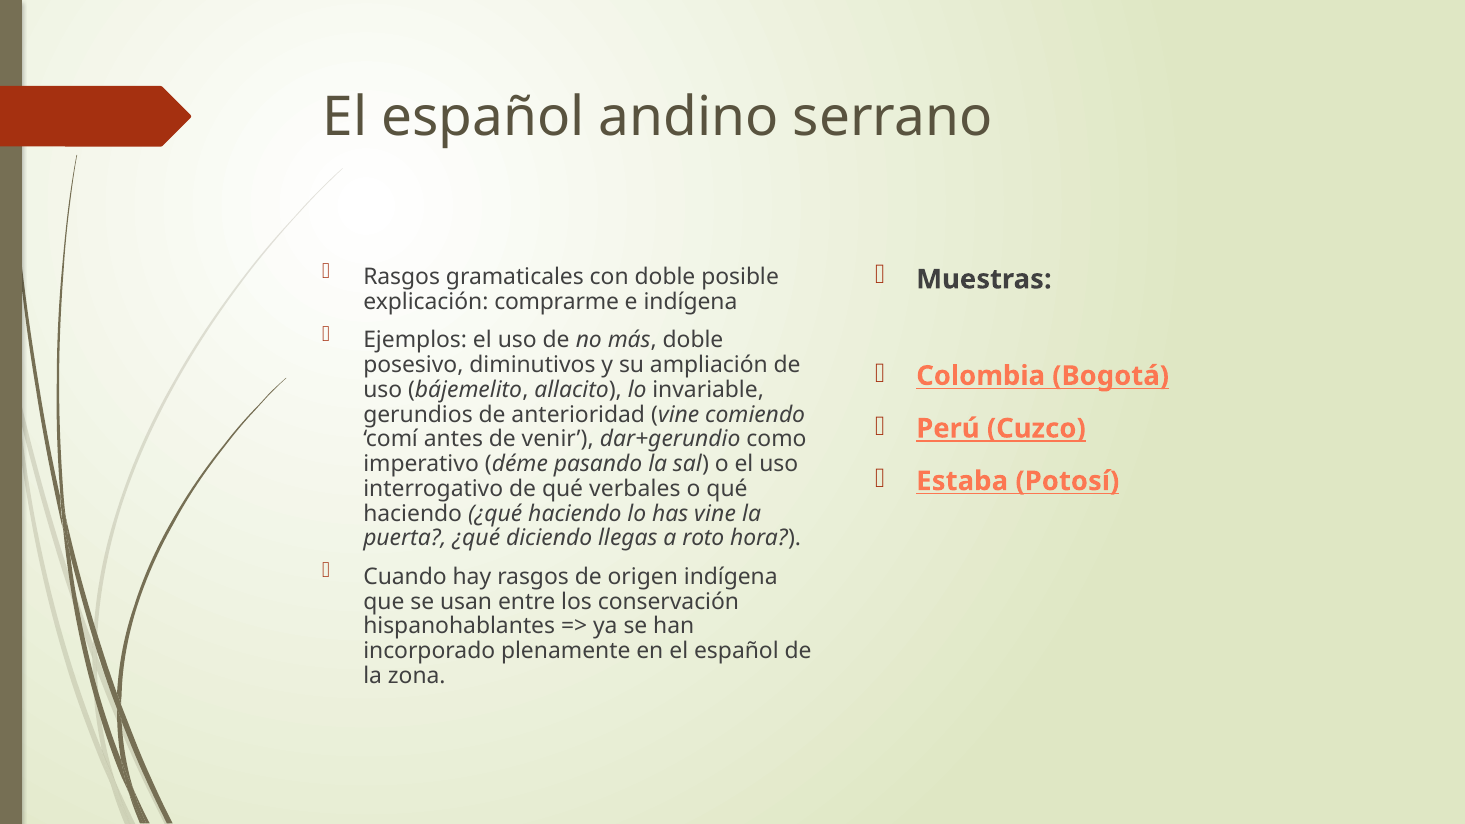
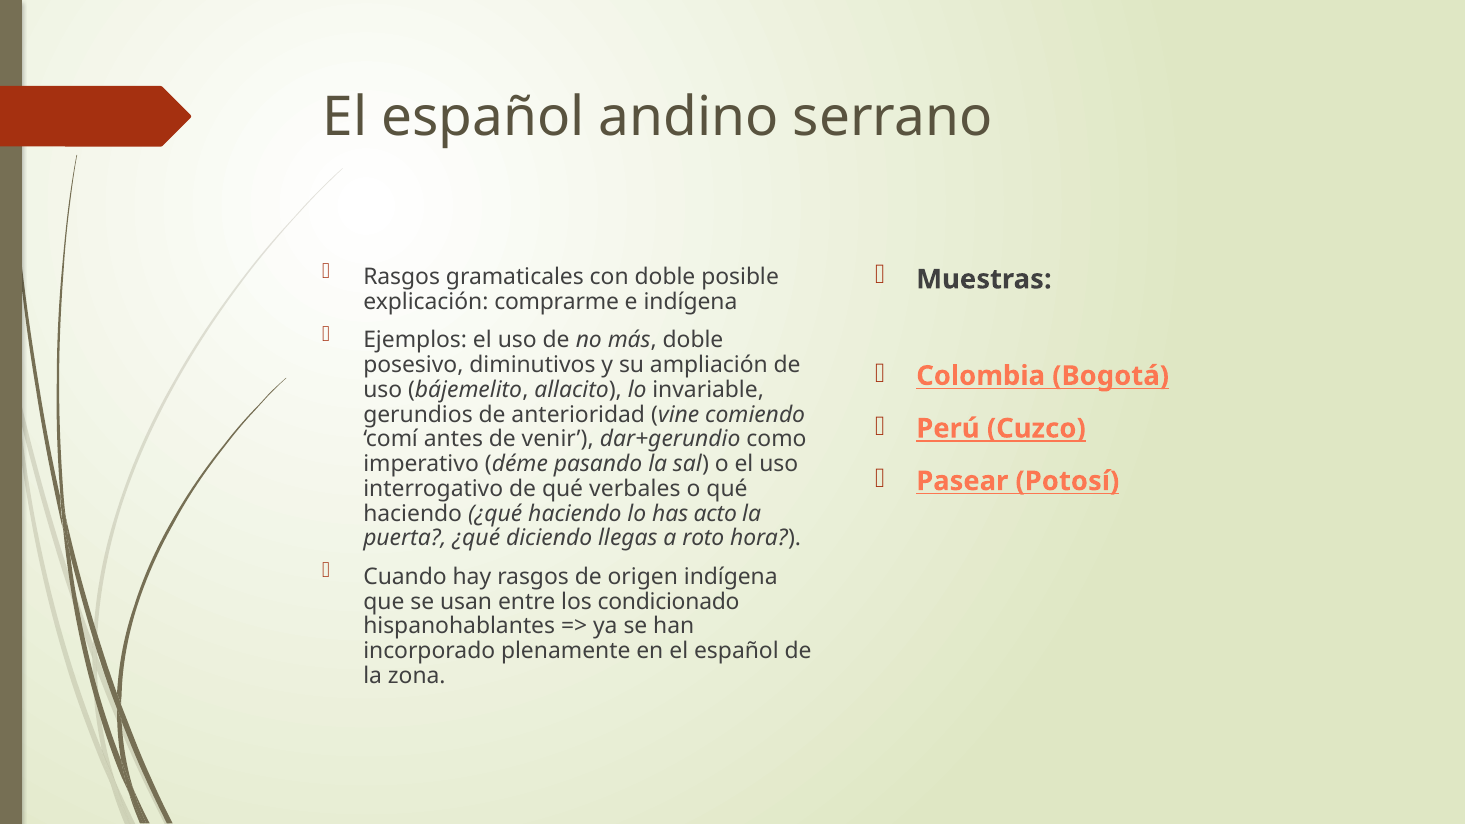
Estaba: Estaba -> Pasear (962, 481)
has vine: vine -> acto (715, 514)
conservación: conservación -> condicionado (669, 602)
